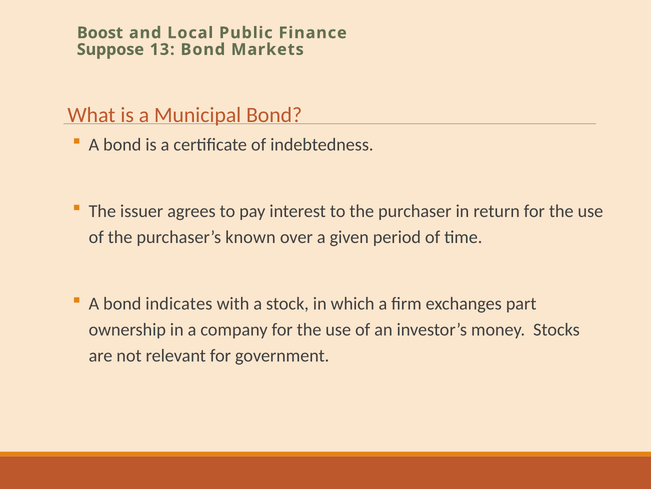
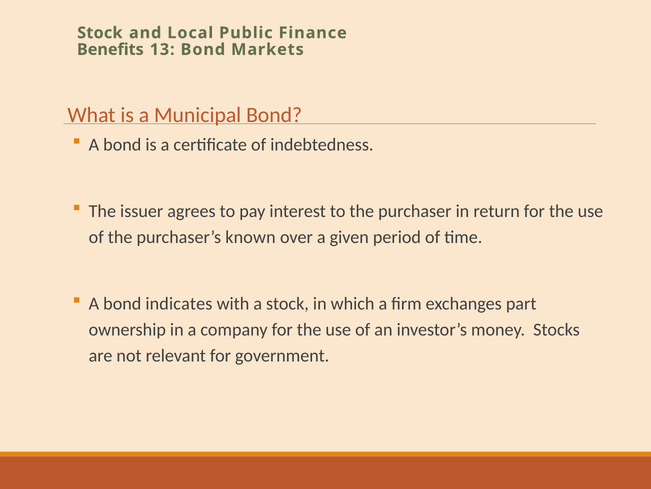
Boost: Boost -> Stock (100, 33)
Suppose: Suppose -> Benefits (110, 49)
